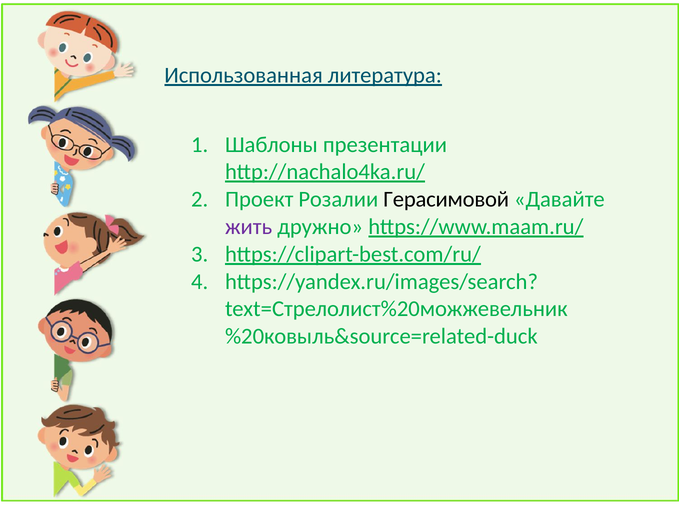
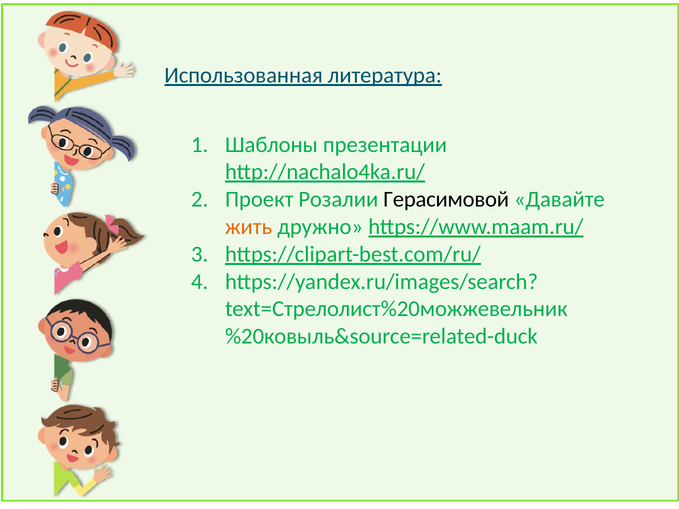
жить colour: purple -> orange (249, 227)
